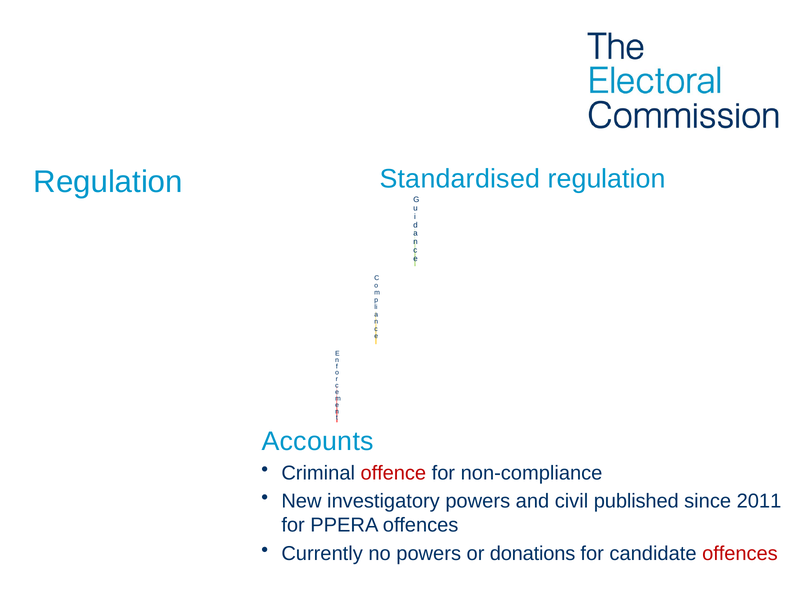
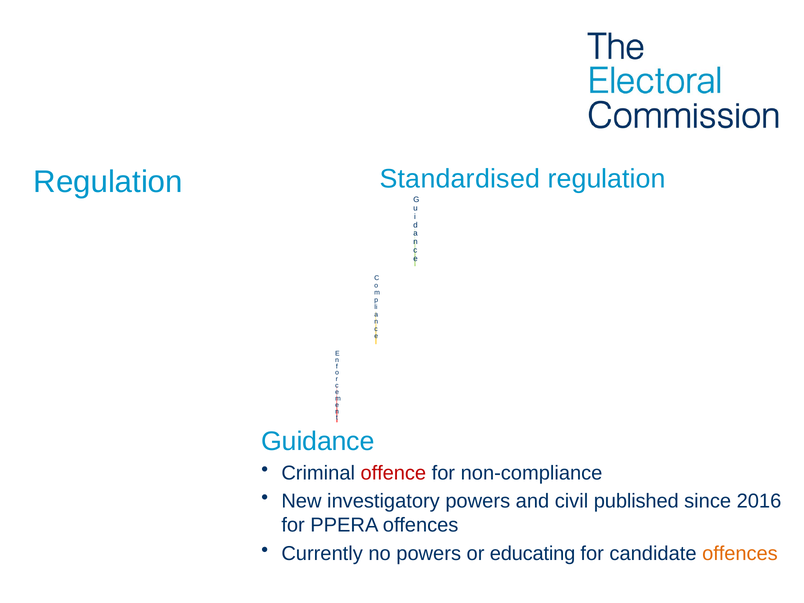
Accounts: Accounts -> Guidance (318, 441)
2011: 2011 -> 2016 (759, 501)
donations: donations -> educating (533, 553)
offences colour: red -> orange (740, 553)
